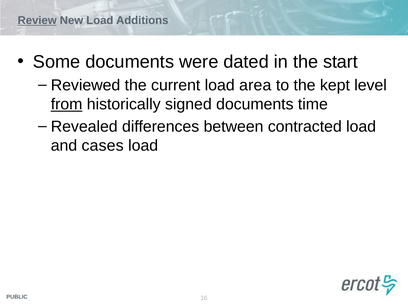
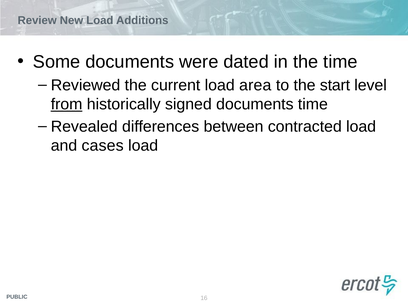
Review underline: present -> none (37, 20)
the start: start -> time (340, 62)
kept: kept -> start (335, 85)
